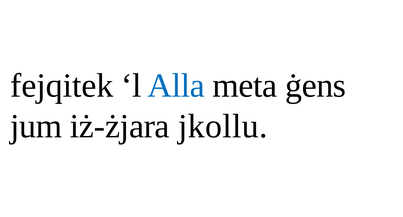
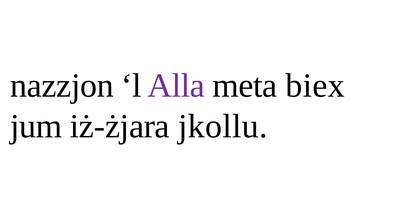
fejqitek: fejqitek -> nazzjon (62, 86)
Alla colour: blue -> purple (176, 86)
ġens: ġens -> biex (315, 86)
